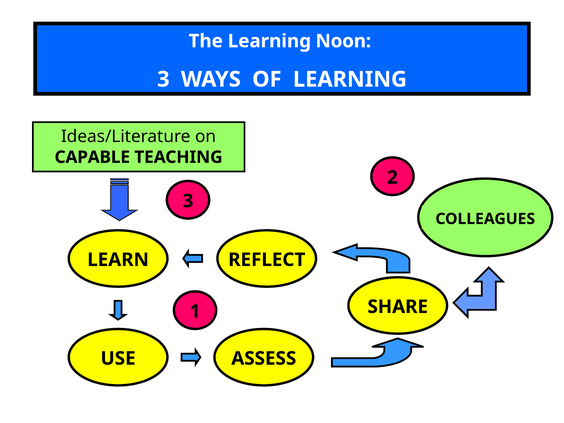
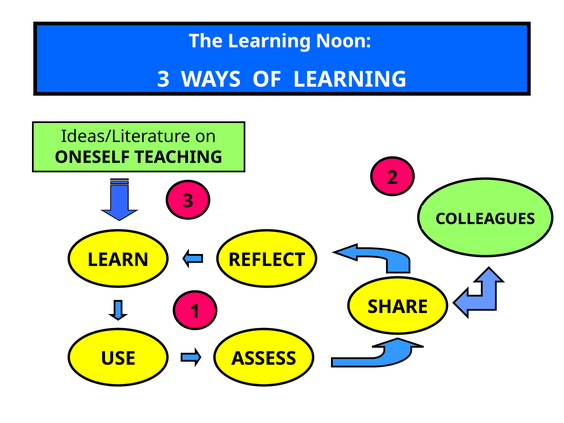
CAPABLE: CAPABLE -> ONESELF (92, 157)
